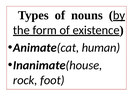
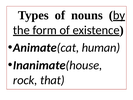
foot: foot -> that (52, 80)
